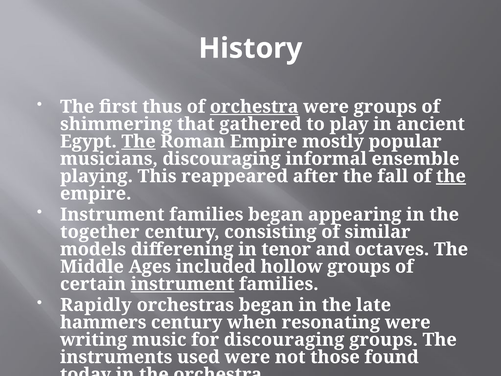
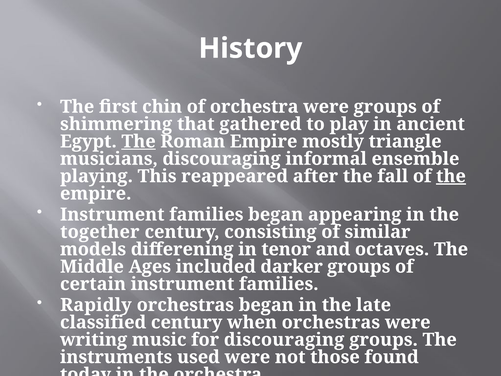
thus: thus -> chin (162, 107)
orchestra underline: present -> none (254, 107)
popular: popular -> triangle (405, 141)
hollow: hollow -> darker (292, 266)
instrument underline: present -> none (182, 284)
hammers: hammers -> classified (103, 322)
when resonating: resonating -> orchestras (331, 322)
